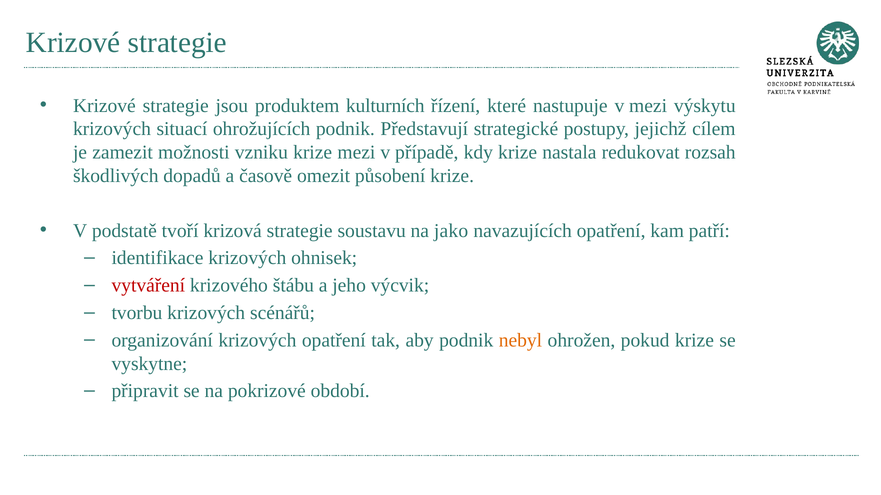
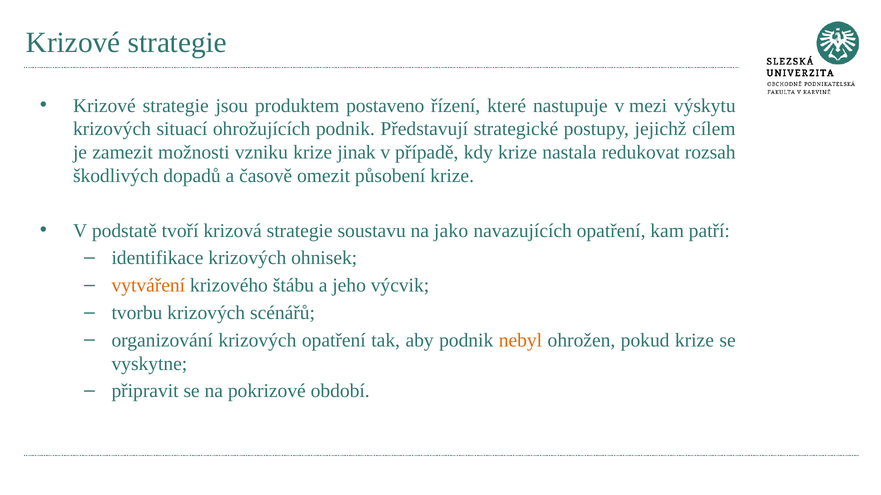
kulturních: kulturních -> postaveno (385, 106)
krize mezi: mezi -> jinak (357, 153)
vytváření colour: red -> orange (148, 286)
